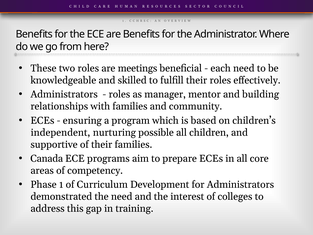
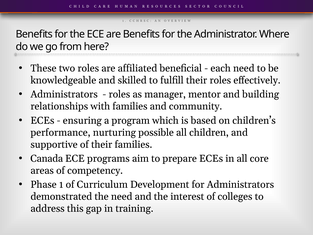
meetings: meetings -> affiliated (137, 68)
independent: independent -> performance (60, 132)
